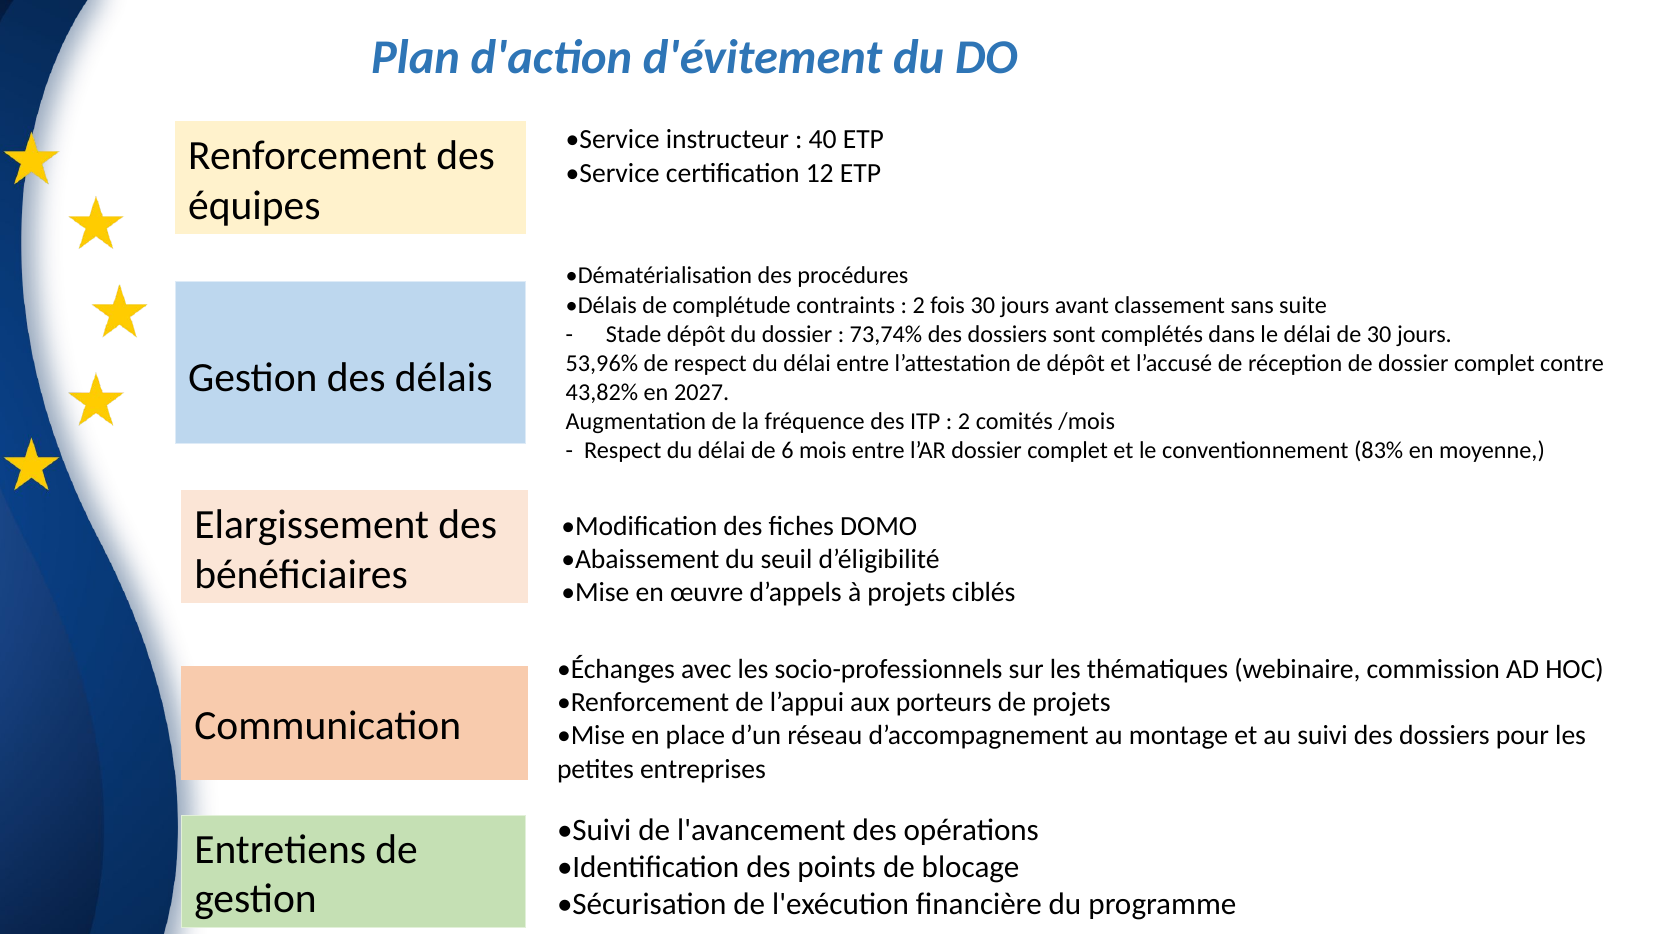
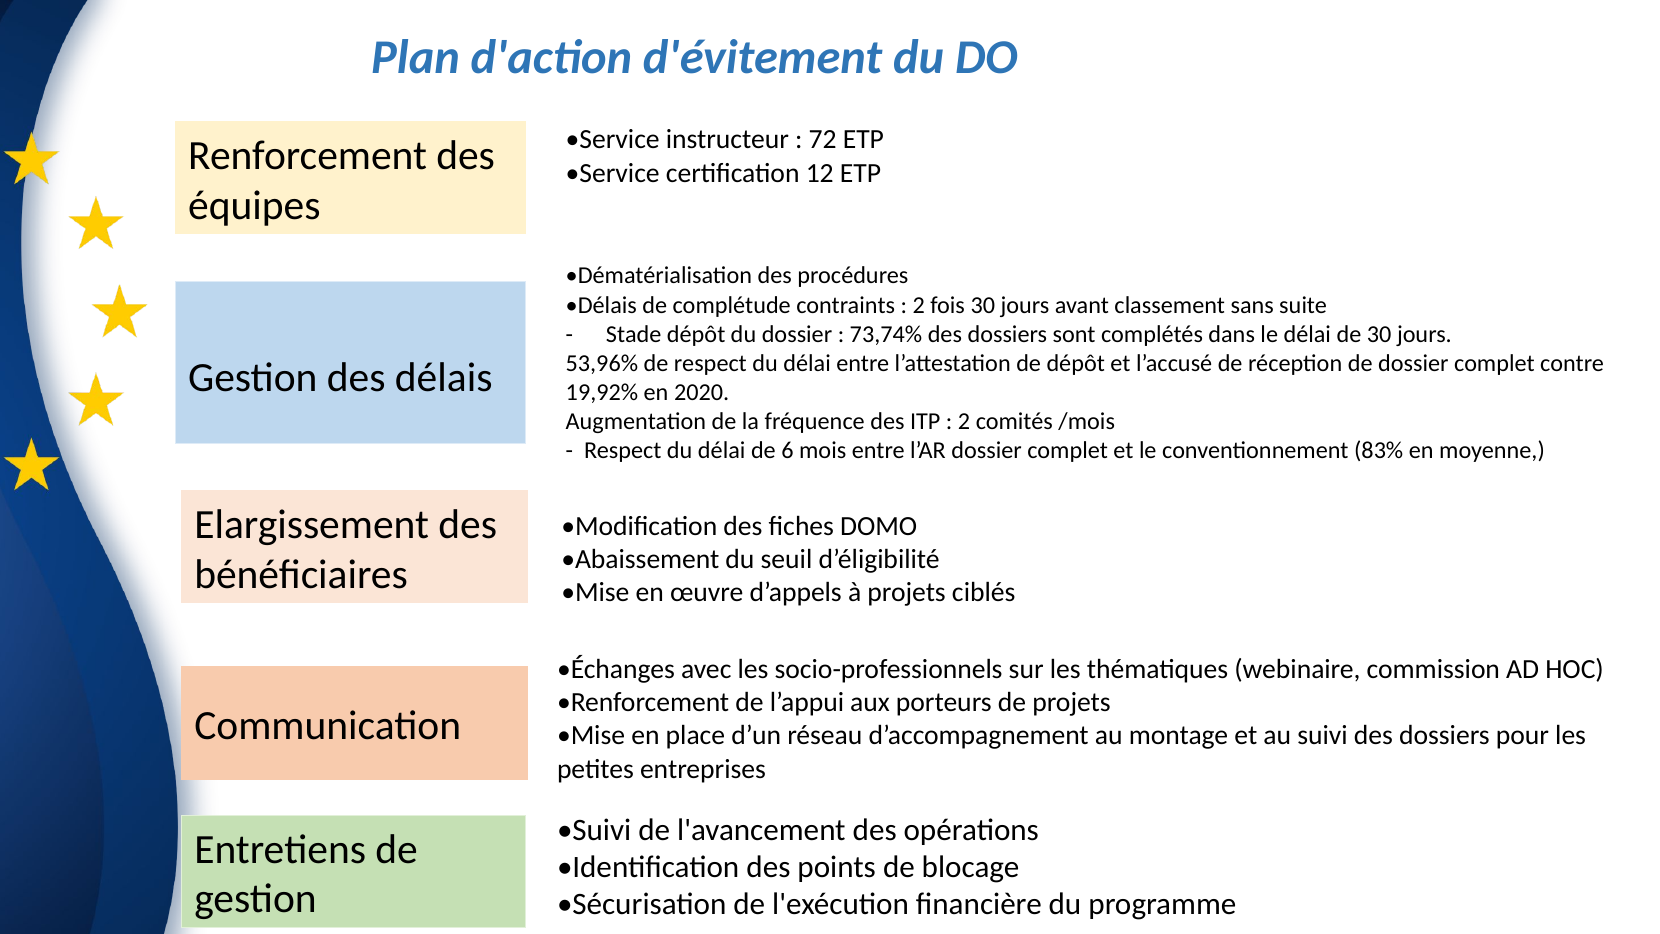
40: 40 -> 72 (823, 140)
43,82%: 43,82% -> 19,92% (602, 392)
2027: 2027 -> 2020 (702, 392)
